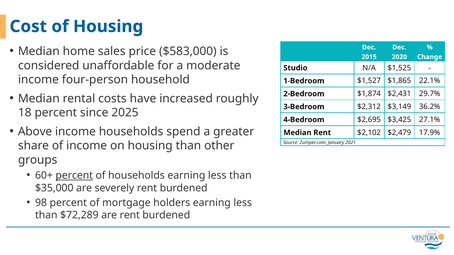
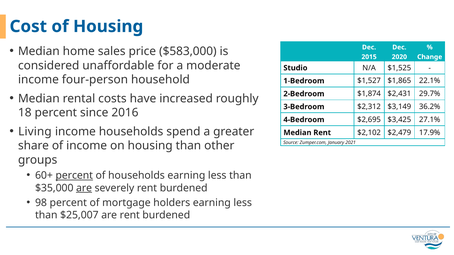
2025: 2025 -> 2016 (125, 113)
Above: Above -> Living (35, 132)
are underline: none -> present (84, 188)
$72,289: $72,289 -> $25,007 (79, 216)
